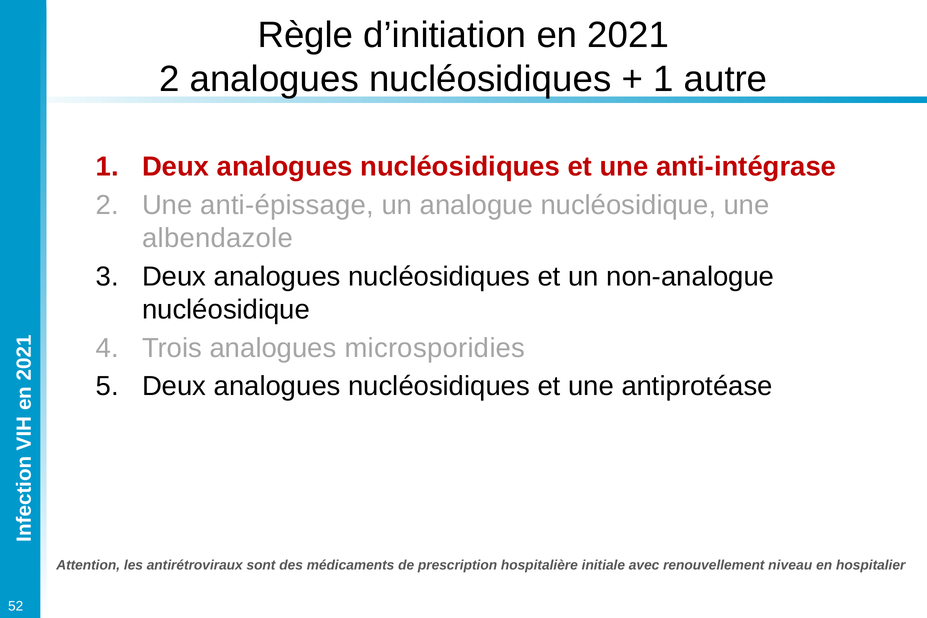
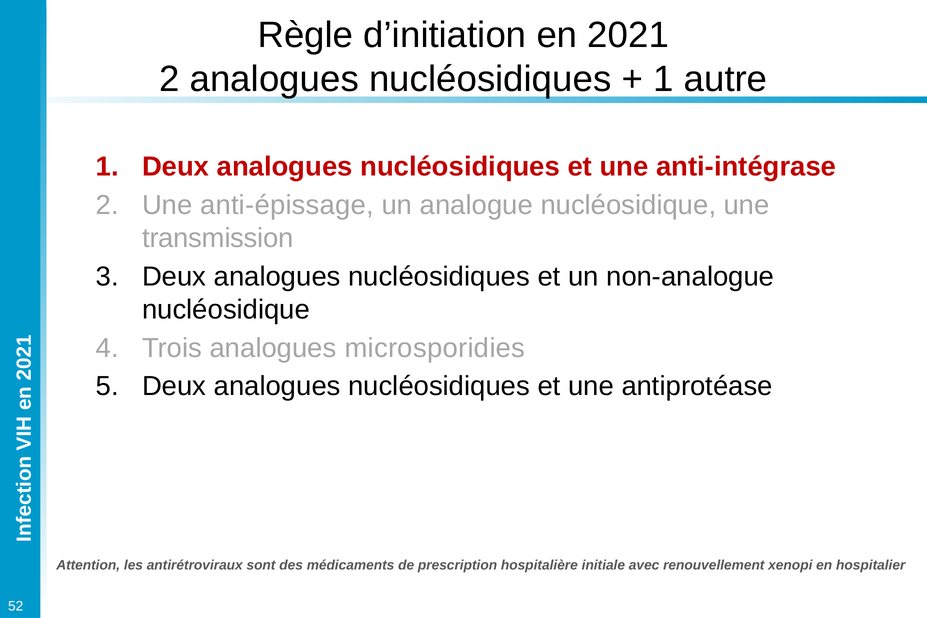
albendazole: albendazole -> transmission (218, 238)
niveau: niveau -> xenopi (790, 565)
